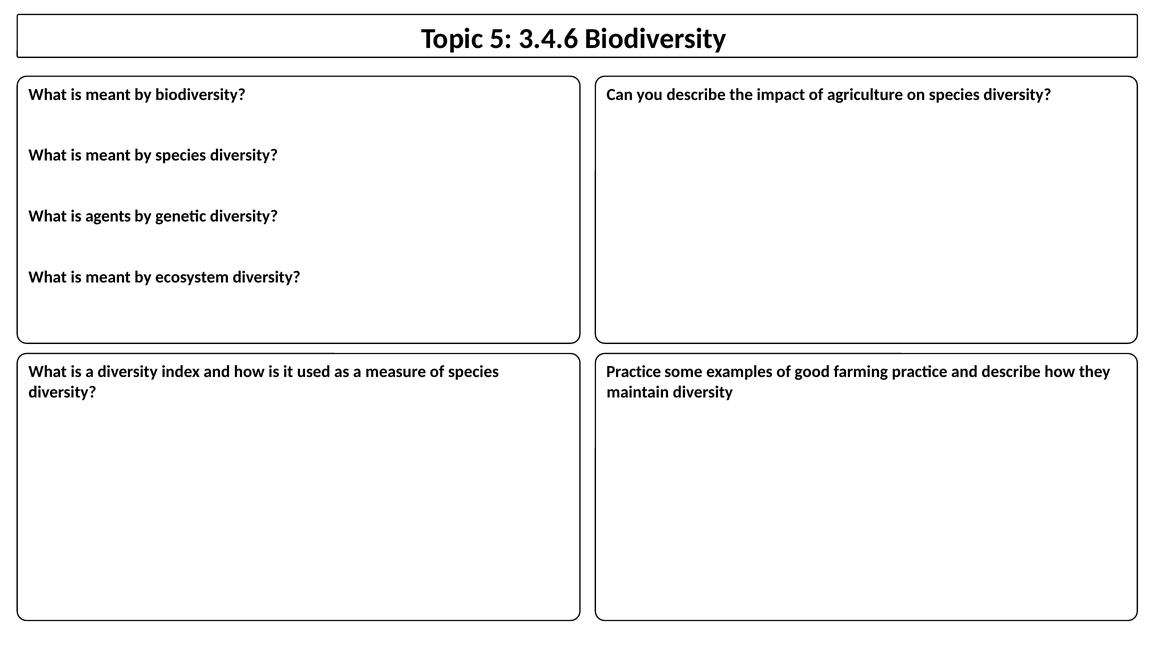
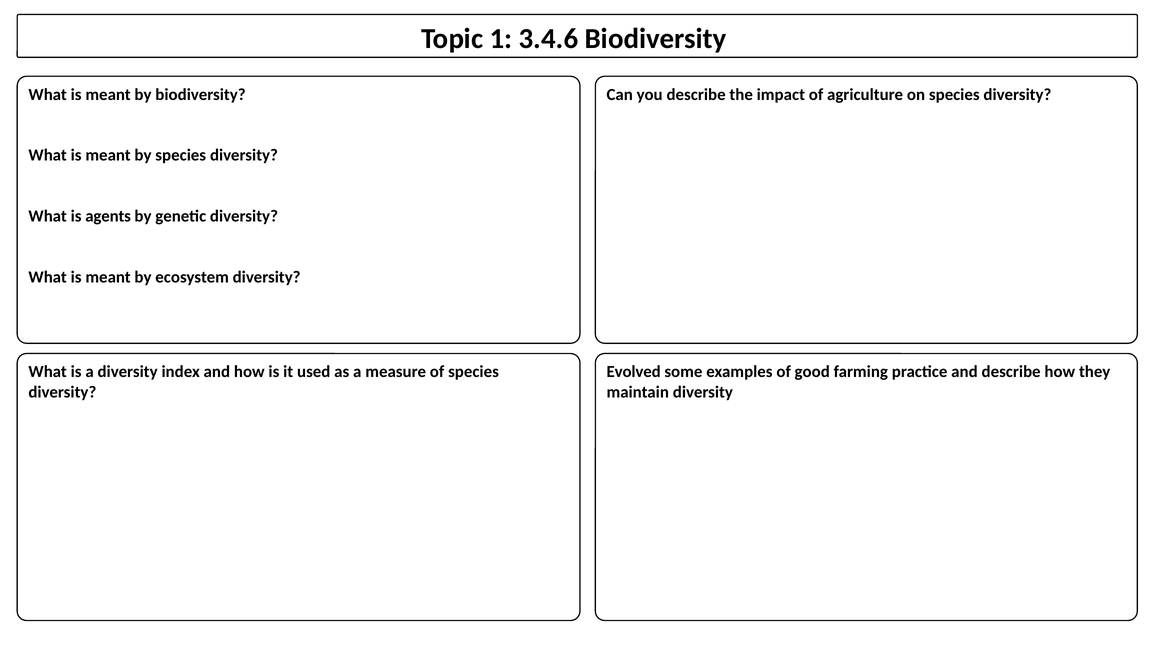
5: 5 -> 1 (501, 39)
Practice: Practice -> Evolved (634, 372)
